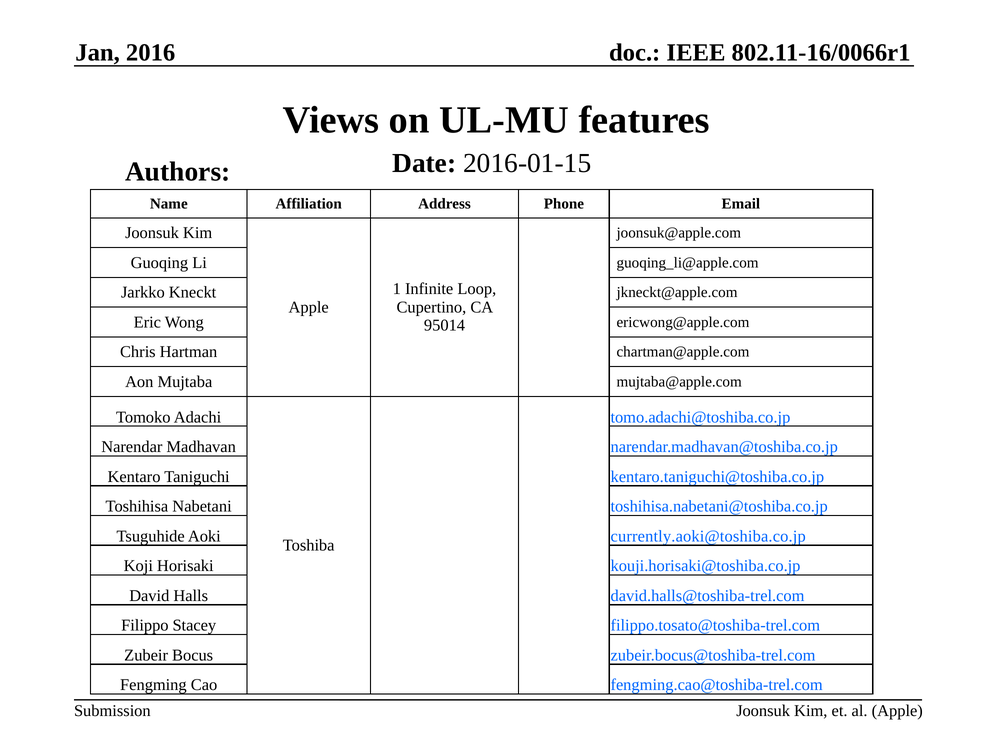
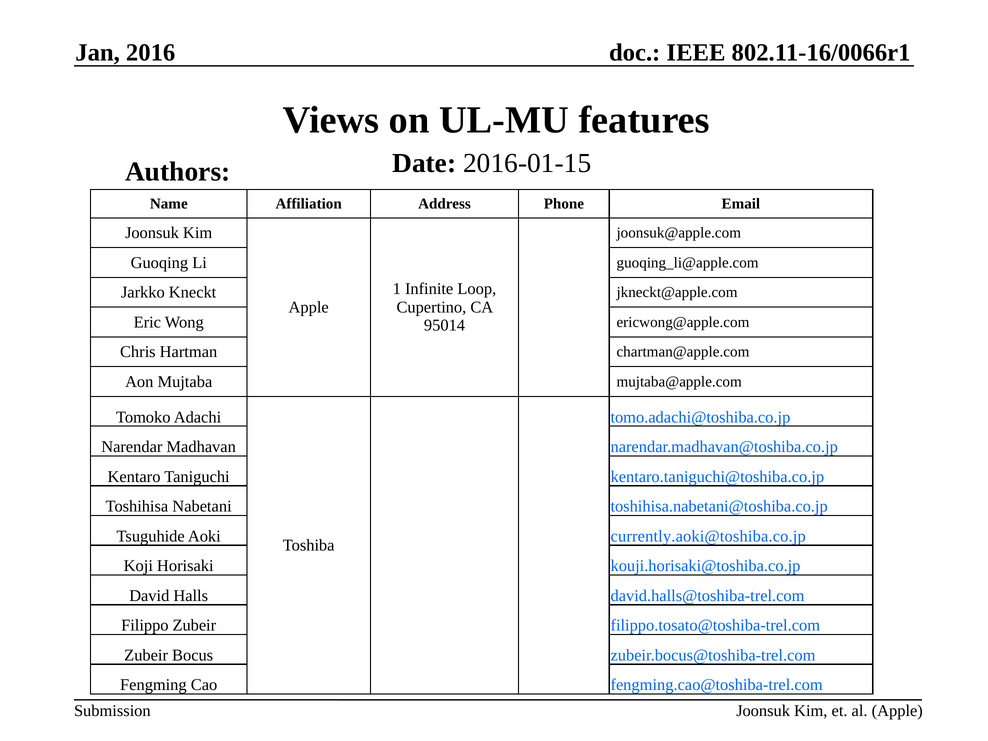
Filippo Stacey: Stacey -> Zubeir (194, 625)
